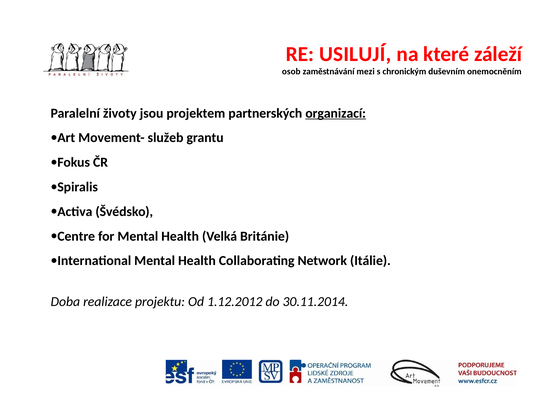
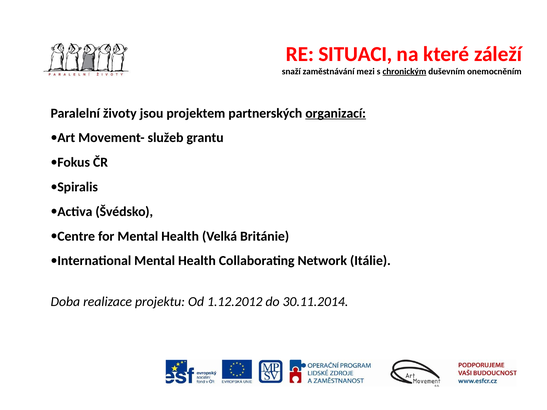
USILUJÍ: USILUJÍ -> SITUACI (355, 54)
osob: osob -> snaží (291, 71)
chronickým underline: none -> present (404, 71)
